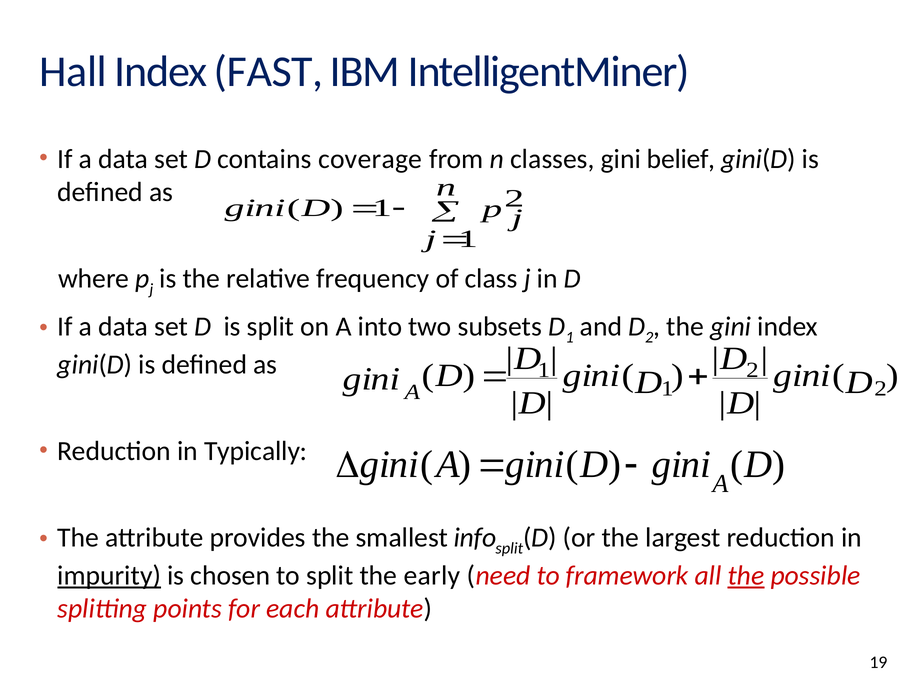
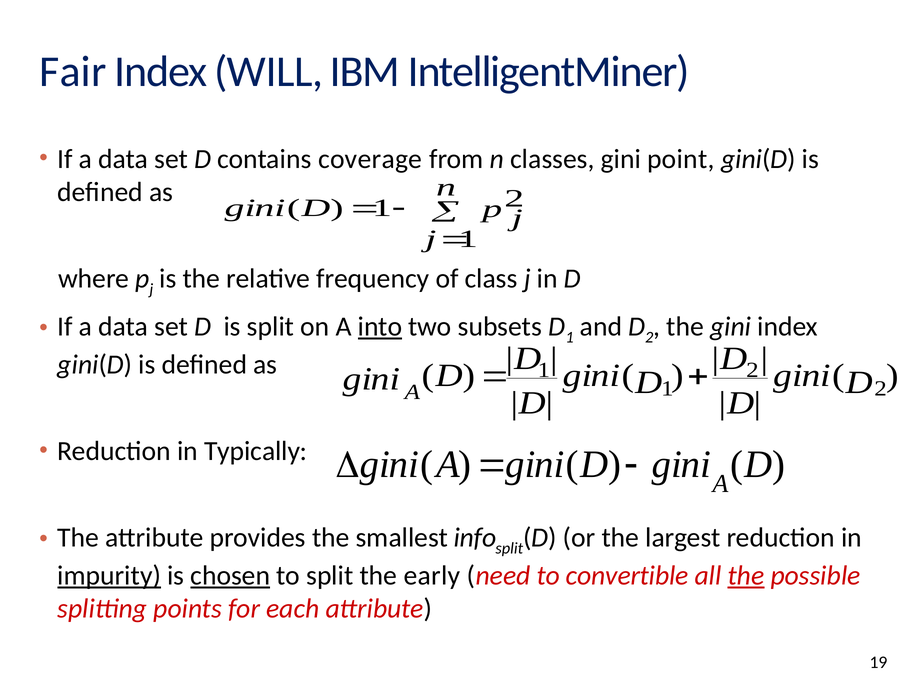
Hall: Hall -> Fair (73, 72)
FAST: FAST -> WILL (269, 72)
belief: belief -> point (681, 159)
into underline: none -> present (380, 327)
chosen underline: none -> present (230, 576)
framework: framework -> convertible (627, 576)
